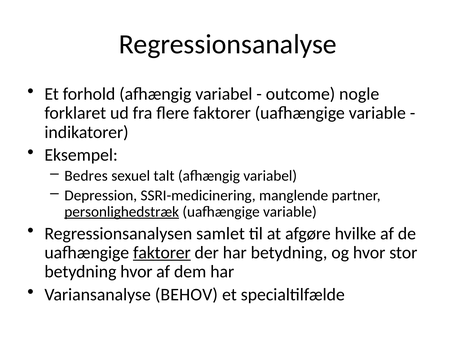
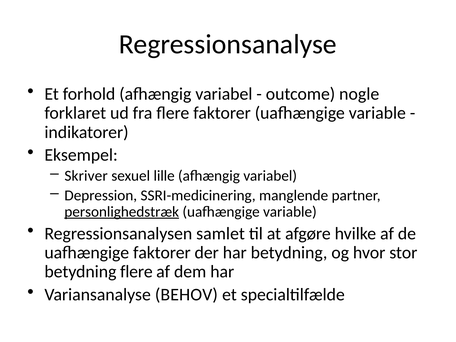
Bedres: Bedres -> Skriver (86, 176)
talt: talt -> lille (164, 176)
faktorer underline: present -> none (162, 253)
betydning hvor: hvor -> flere (136, 272)
